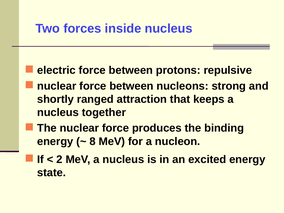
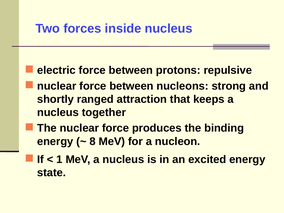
2: 2 -> 1 (59, 159)
